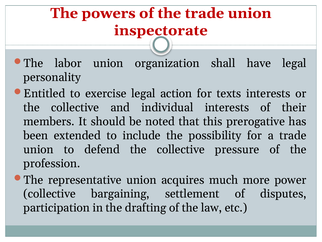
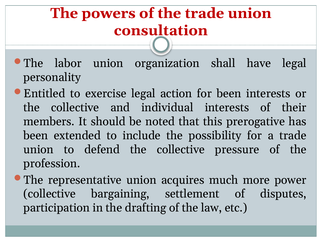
inspectorate: inspectorate -> consultation (161, 30)
for texts: texts -> been (229, 93)
